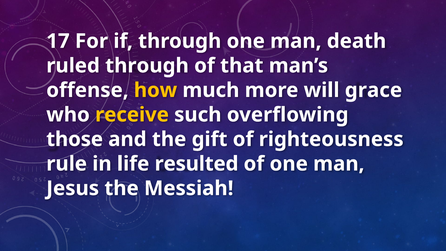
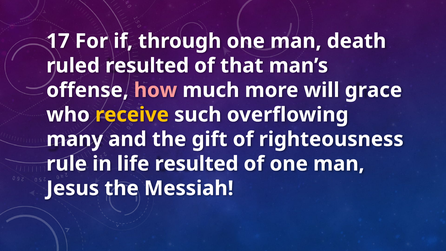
ruled through: through -> resulted (147, 66)
how colour: yellow -> pink (156, 90)
those: those -> many (75, 139)
